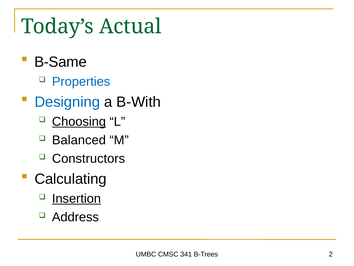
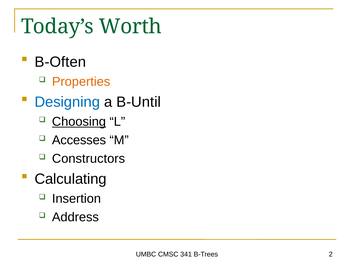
Actual: Actual -> Worth (130, 26)
B-Same: B-Same -> B-Often (60, 62)
Properties colour: blue -> orange (81, 81)
B-With: B-With -> B-Until (139, 102)
Balanced: Balanced -> Accesses (79, 140)
Insertion underline: present -> none (76, 198)
